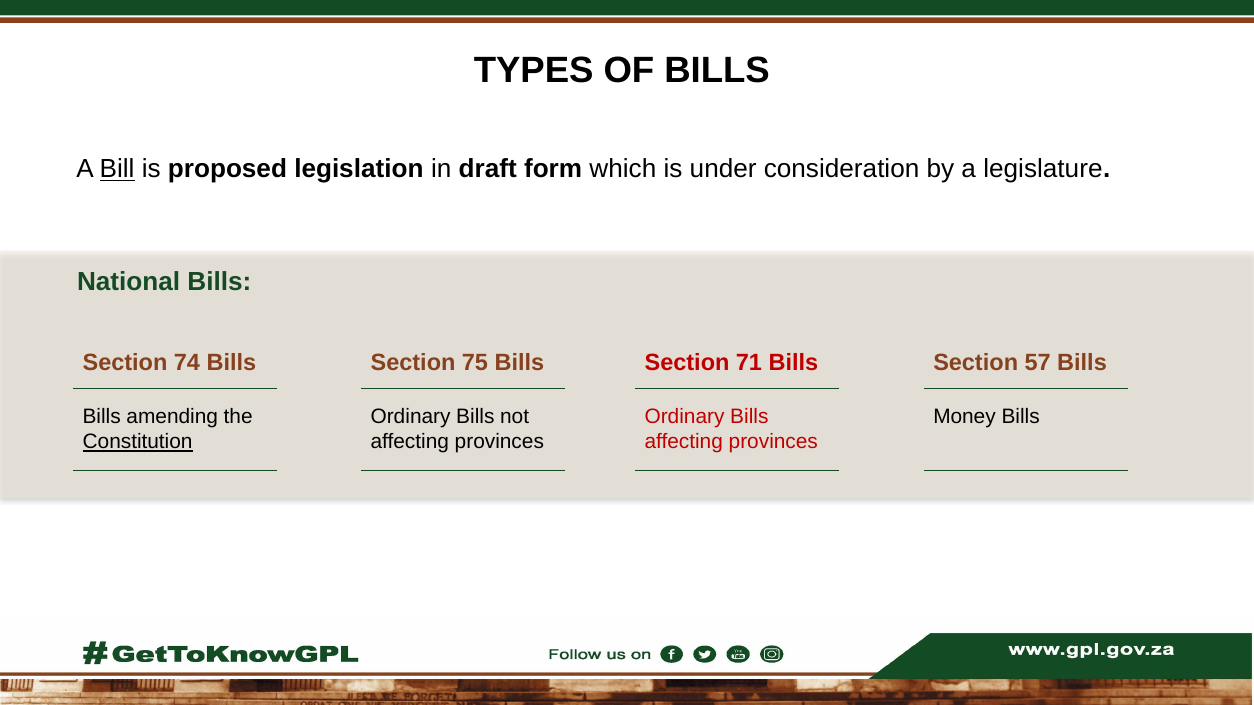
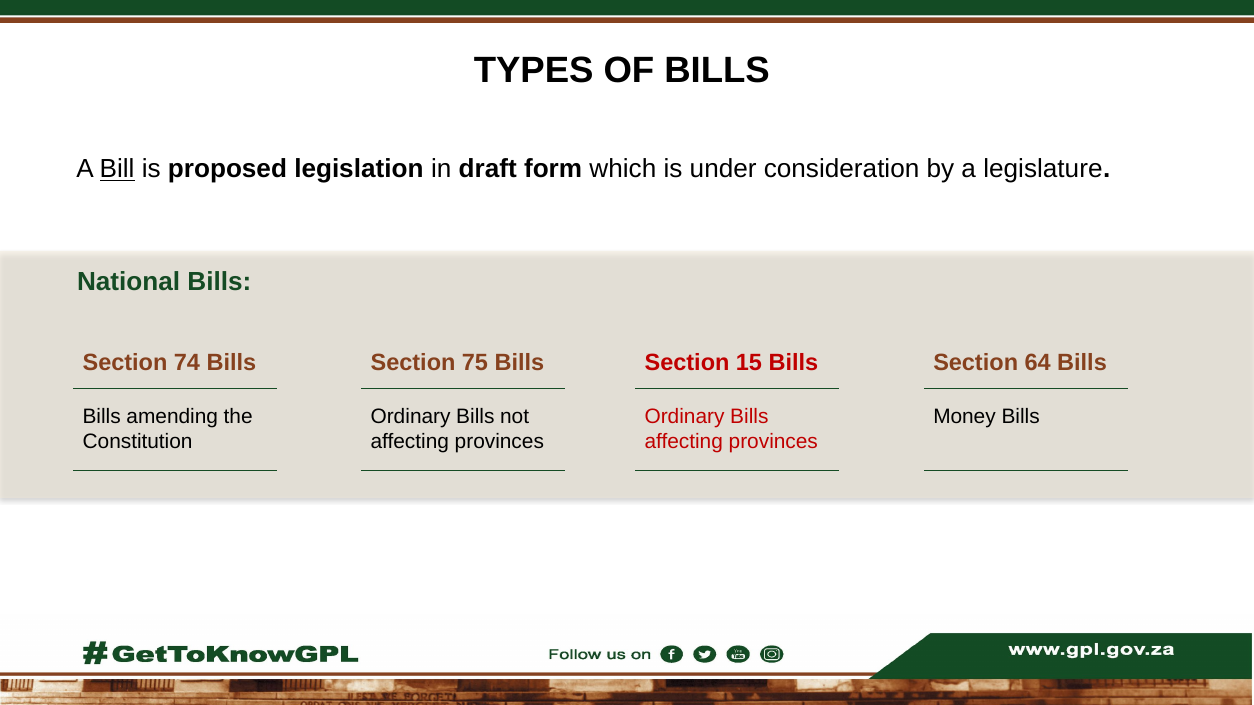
71: 71 -> 15 (749, 362)
57: 57 -> 64 (1038, 362)
Constitution underline: present -> none (138, 442)
